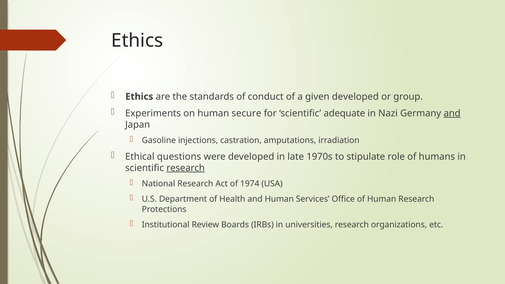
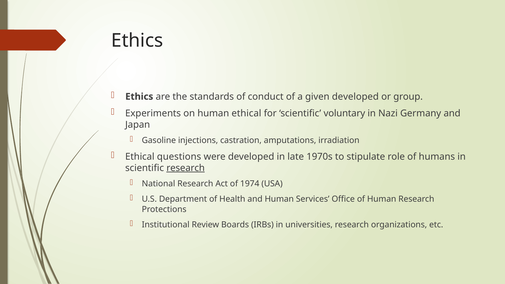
human secure: secure -> ethical (246, 113)
adequate: adequate -> voluntary (344, 113)
and underline: present -> none (452, 113)
